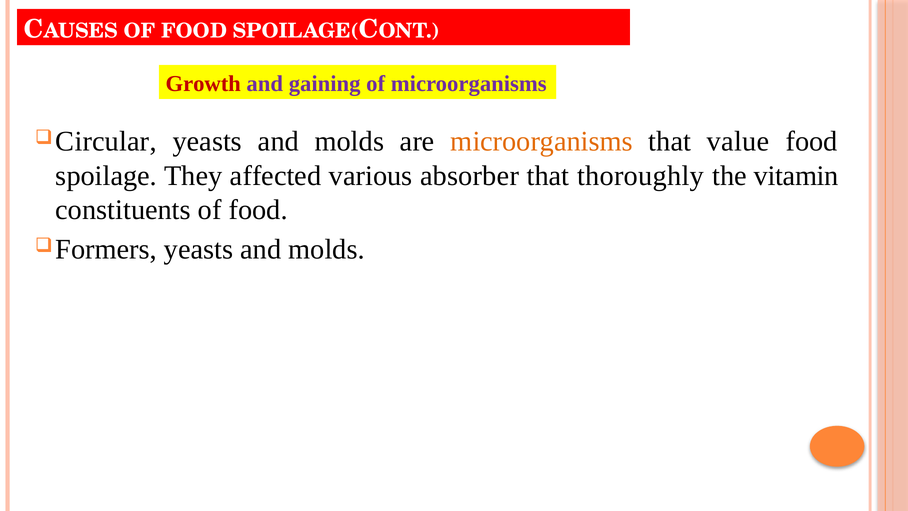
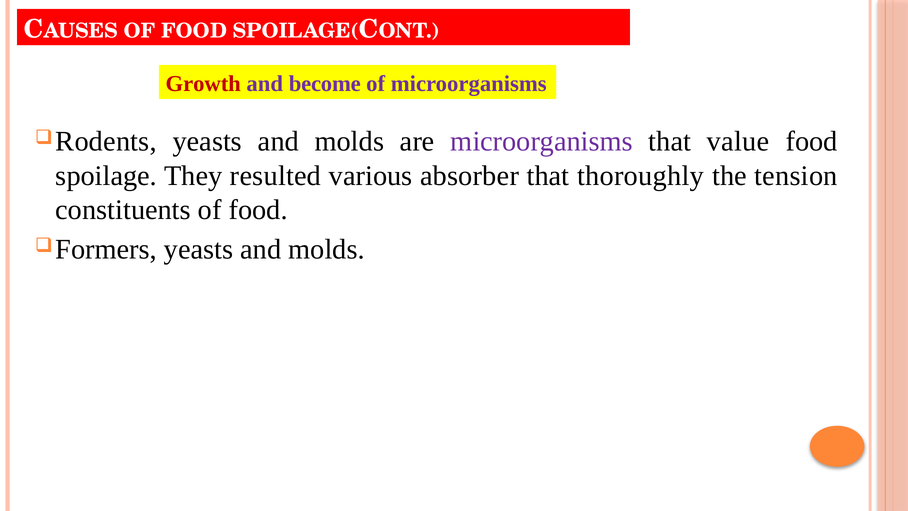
gaining: gaining -> become (325, 84)
Circular: Circular -> Rodents (106, 142)
microorganisms colour: orange -> purple (542, 142)
affected: affected -> resulted (276, 176)
vitamin: vitamin -> tension (796, 176)
